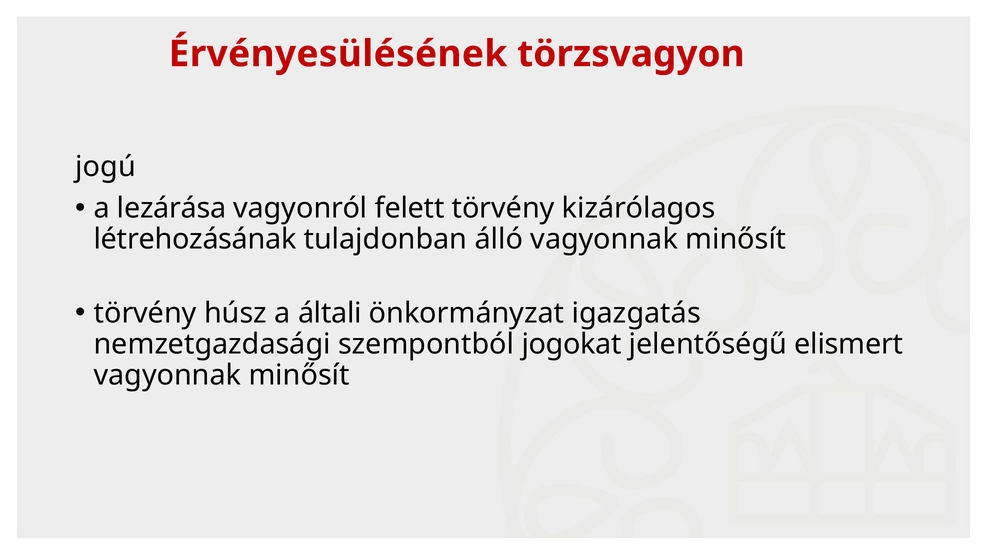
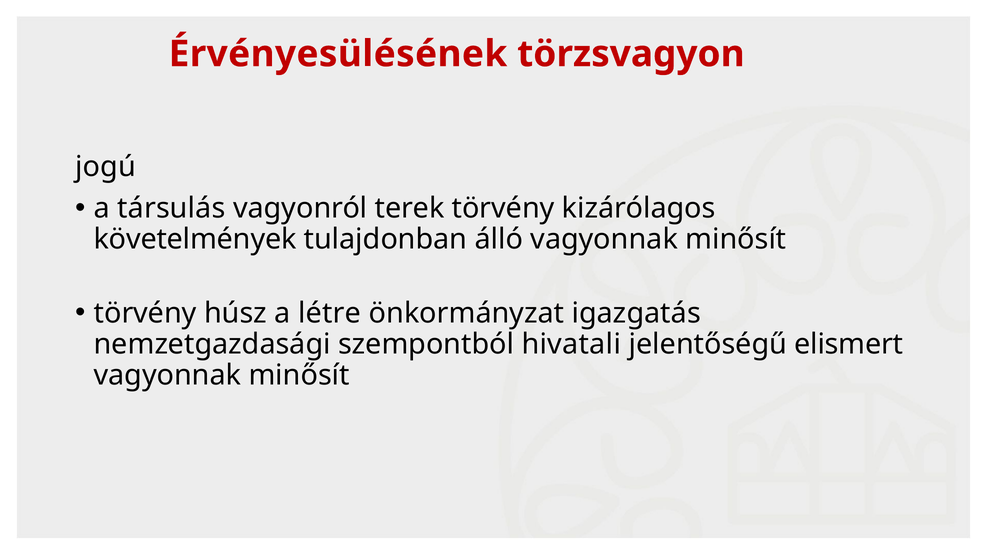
lezárása: lezárása -> társulás (171, 208)
felett: felett -> terek (410, 208)
létrehozásának: létrehozásának -> követelmények (195, 239)
általi: általi -> létre (330, 313)
jogokat: jogokat -> hivatali (571, 344)
